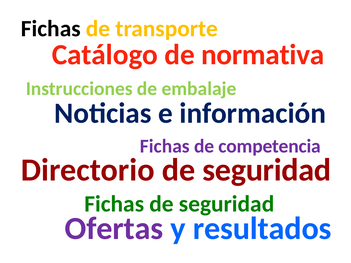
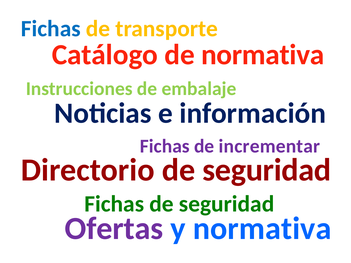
Fichas colour: black -> blue (51, 29)
competencia: competencia -> incrementar (269, 146)
y resultados: resultados -> normativa (262, 229)
